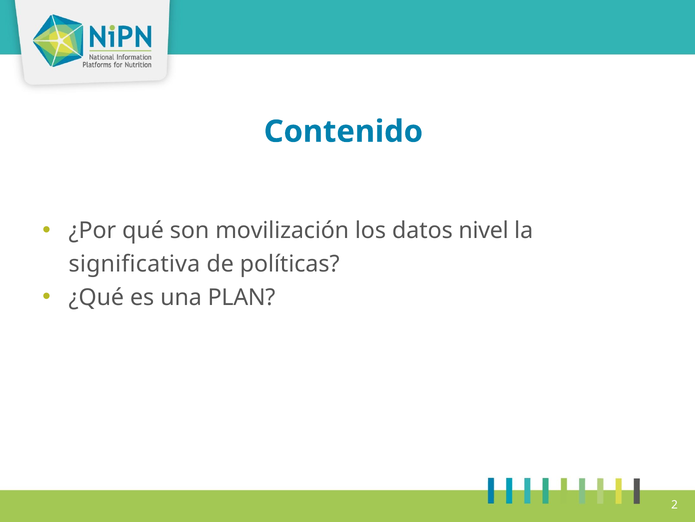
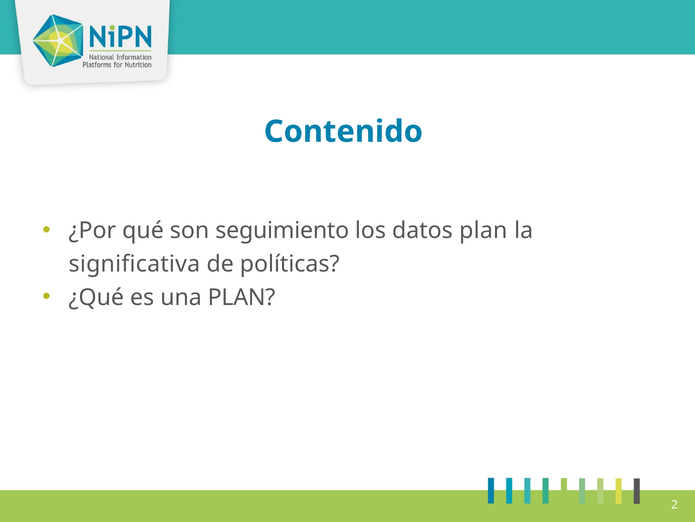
movilización: movilización -> seguimiento (282, 230)
datos nivel: nivel -> plan (483, 230)
